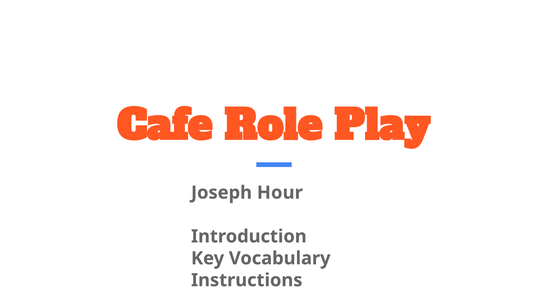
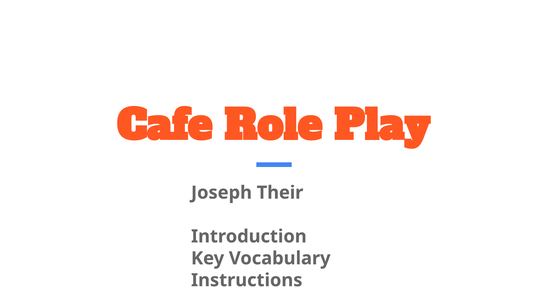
Hour: Hour -> Their (280, 193)
